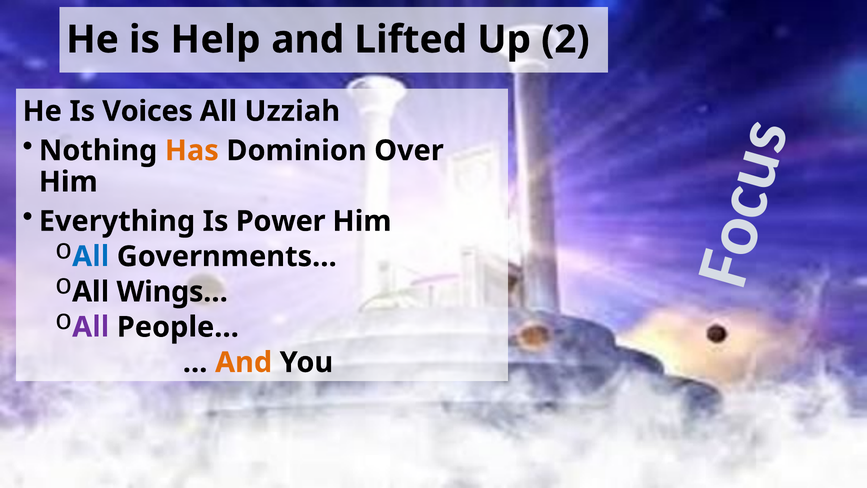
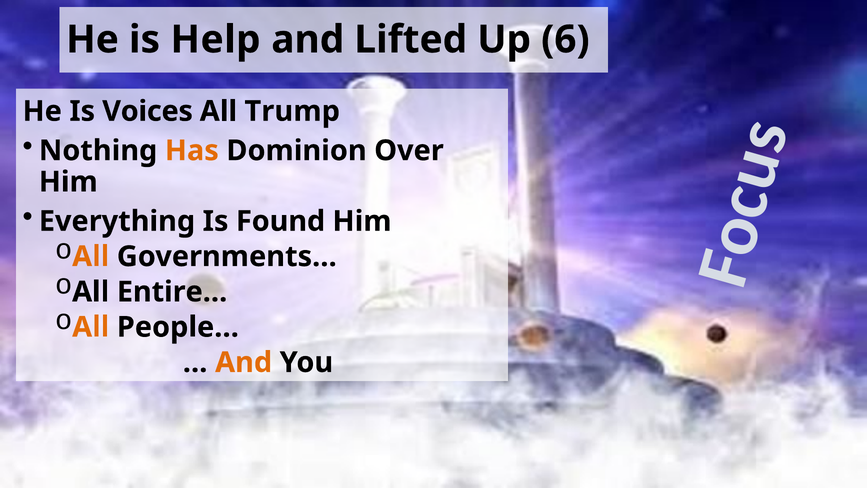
2: 2 -> 6 (565, 40)
Uzziah: Uzziah -> Trump (292, 111)
Power: Power -> Found (281, 221)
All colour: blue -> orange (91, 256)
Wings…: Wings… -> Entire… (172, 292)
All colour: purple -> orange (91, 327)
